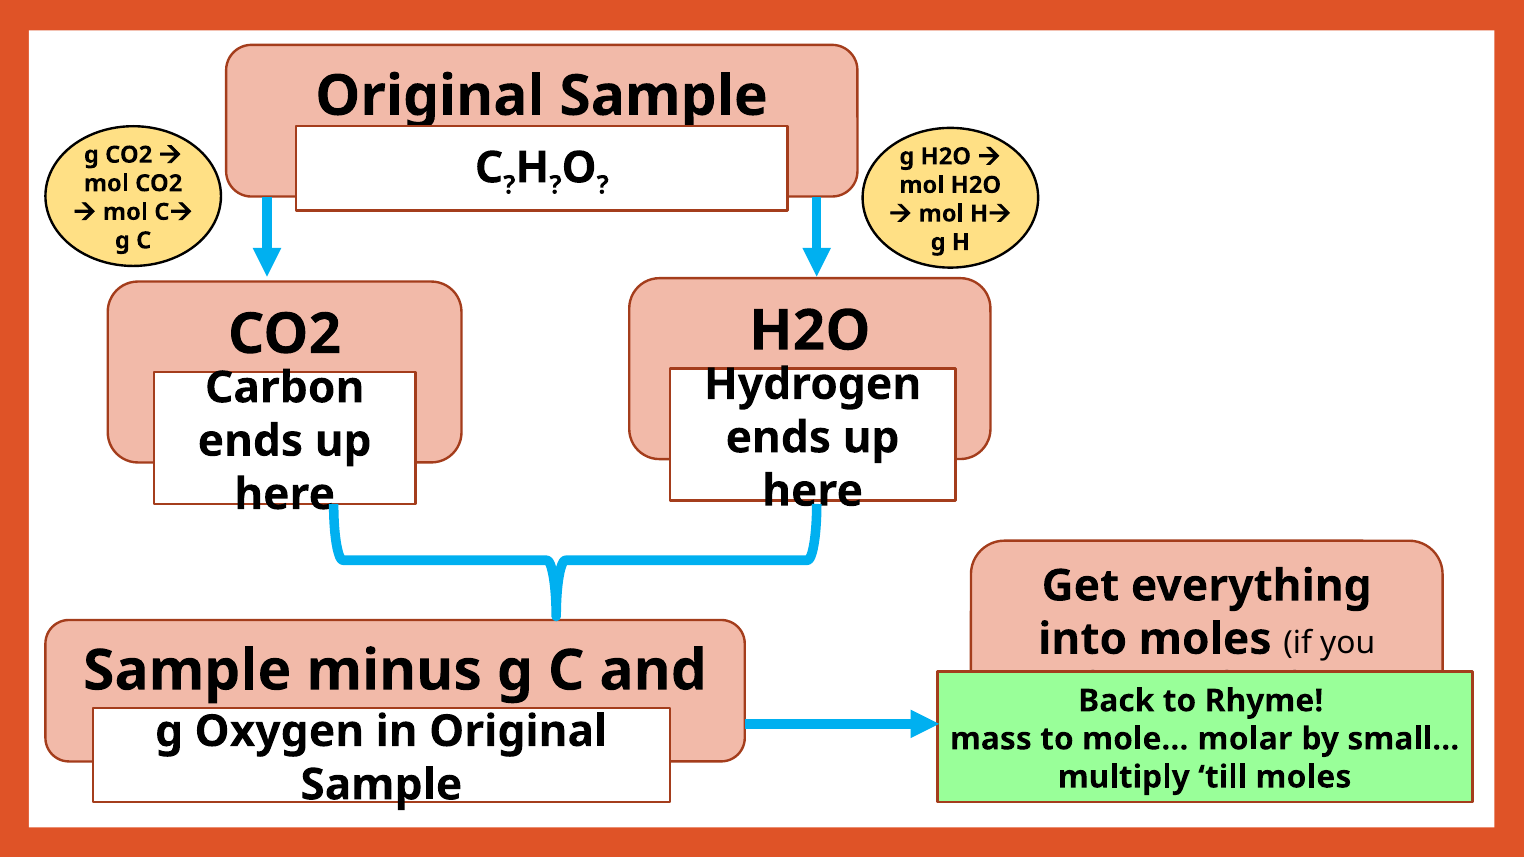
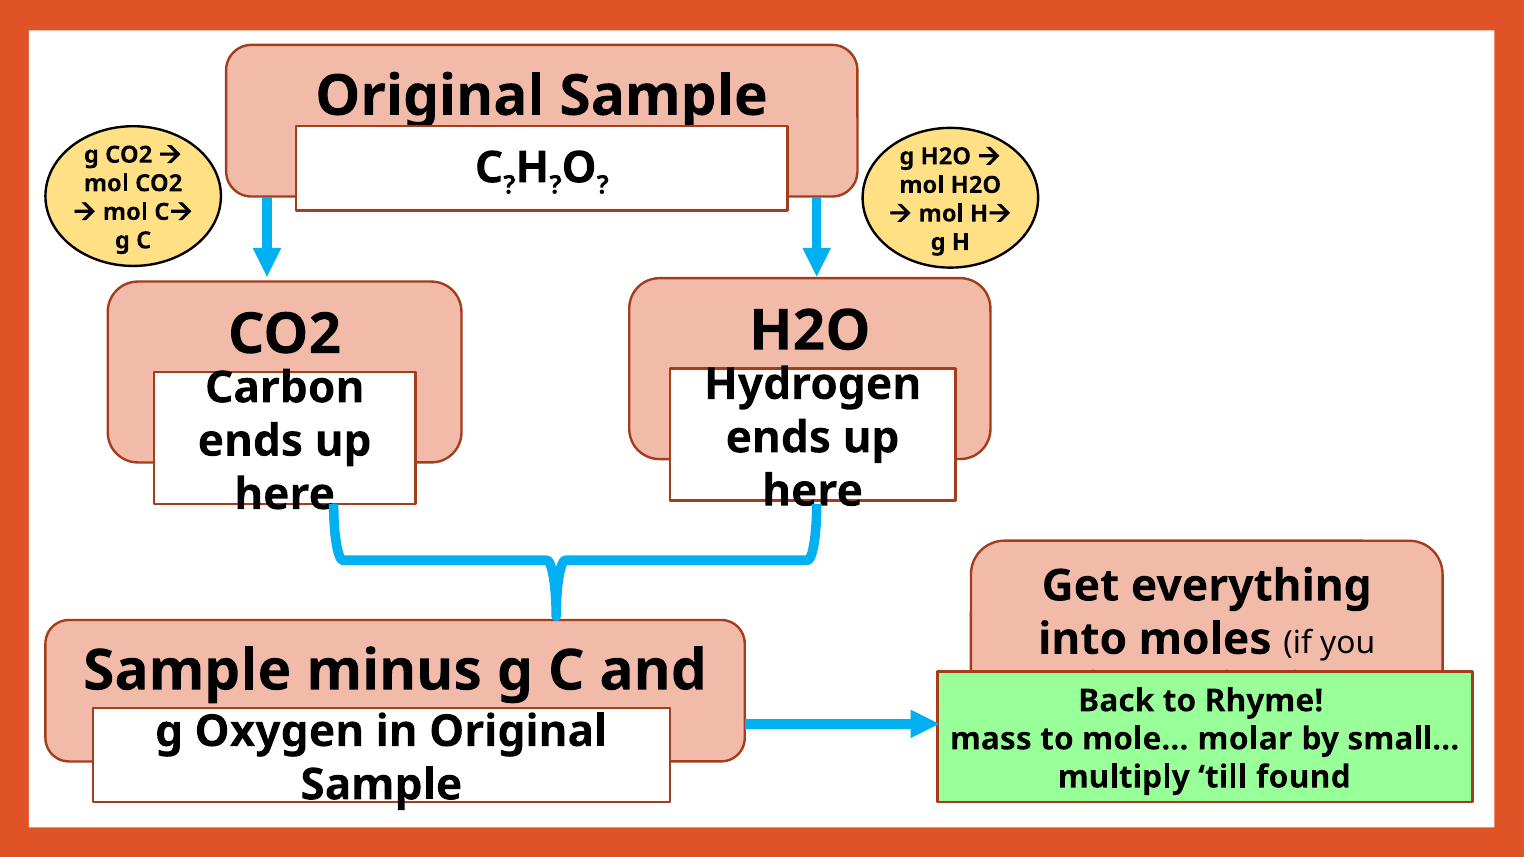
till moles: moles -> found (1303, 777)
